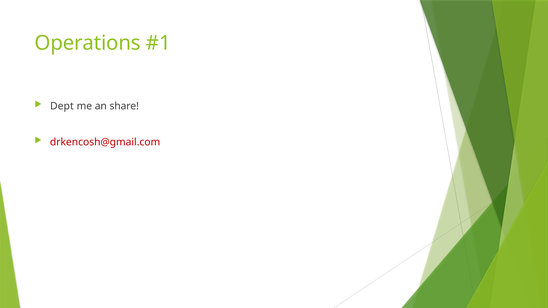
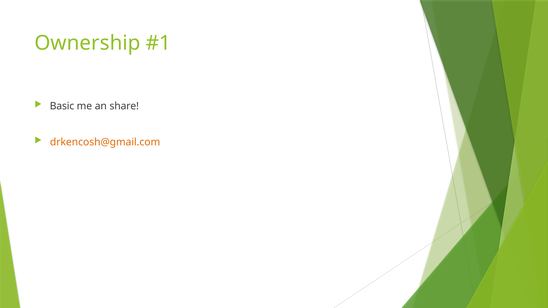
Operations: Operations -> Ownership (88, 43)
Dept: Dept -> Basic (62, 106)
drkencosh@gmail.com colour: red -> orange (105, 142)
